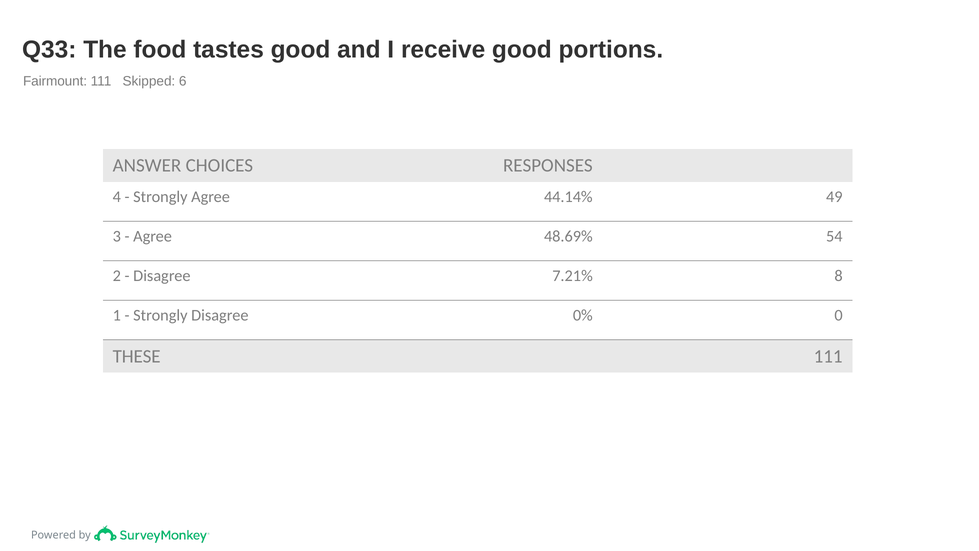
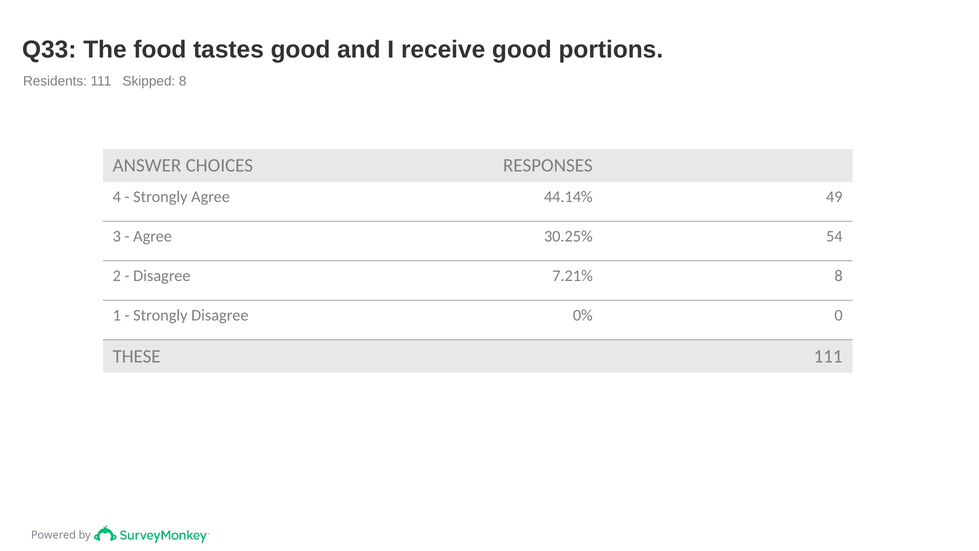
Fairmount: Fairmount -> Residents (55, 81)
Skipped 6: 6 -> 8 (183, 81)
48.69%: 48.69% -> 30.25% (568, 236)
